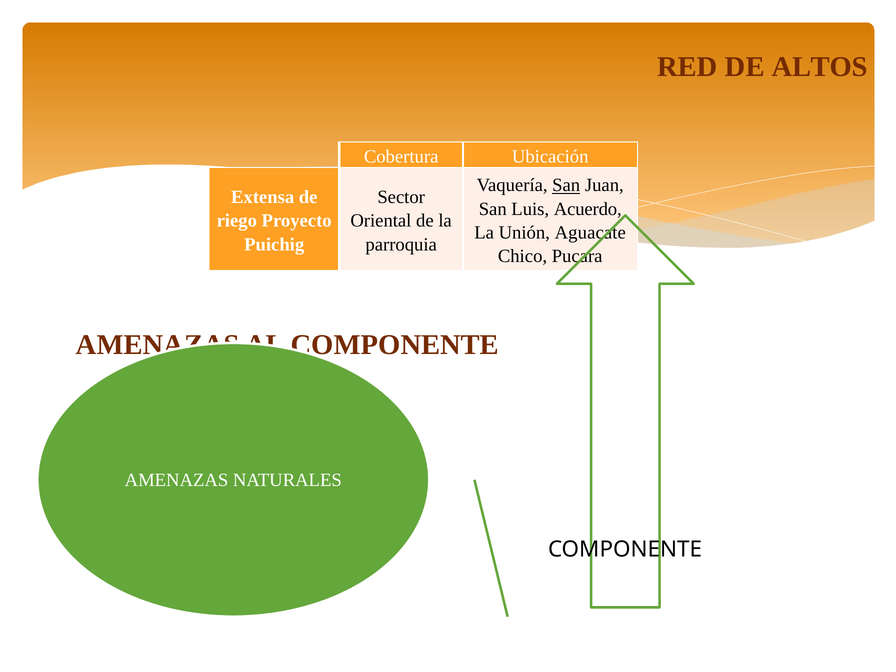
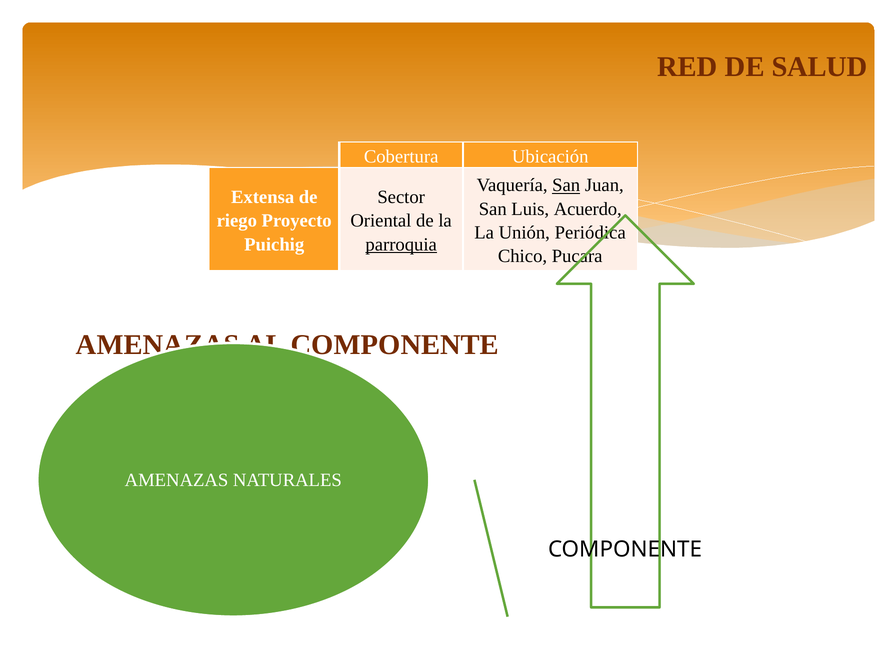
ALTOS: ALTOS -> SALUD (820, 67)
Aguacate: Aguacate -> Periódica (590, 233)
parroquia underline: none -> present (401, 245)
